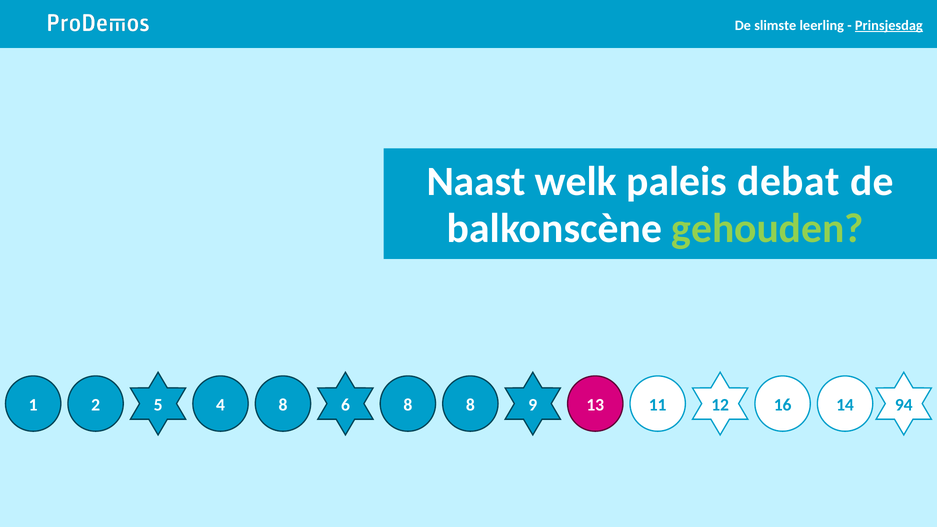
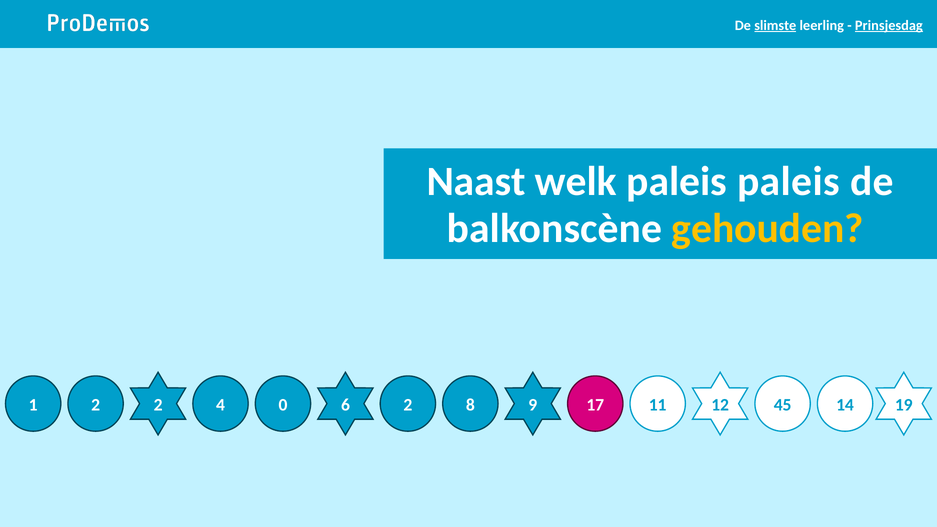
slimste underline: none -> present (775, 25)
paleis debat: debat -> paleis (788, 182)
gehouden colour: light green -> yellow (768, 228)
2 5: 5 -> 2 (158, 405)
4 8: 8 -> 0 (283, 405)
6 8: 8 -> 2 (408, 405)
13: 13 -> 17 (595, 405)
16: 16 -> 45 (783, 405)
94: 94 -> 19 (904, 405)
